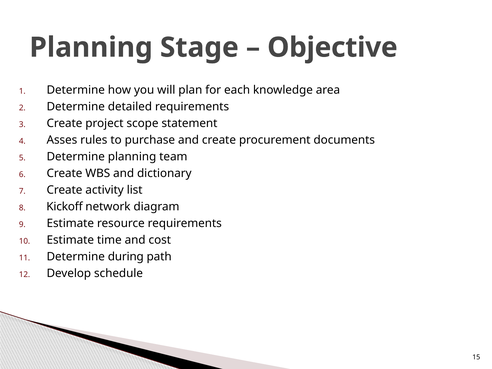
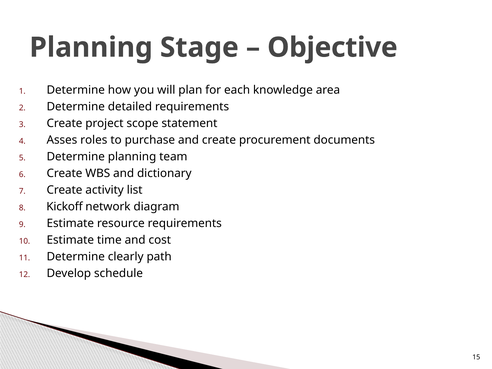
rules: rules -> roles (94, 140)
during: during -> clearly (126, 257)
